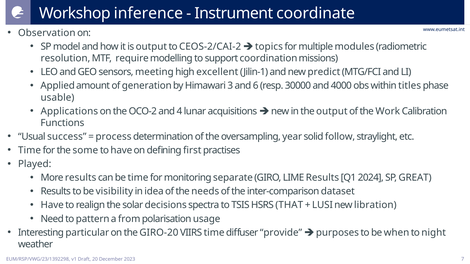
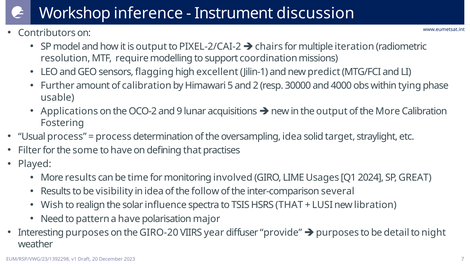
coordinate: coordinate -> discussion (315, 13)
Observation: Observation -> Contributors (47, 33)
CEOS-2/CAI-2: CEOS-2/CAI-2 -> PIXEL-2/CAI-2 (210, 47)
topics: topics -> chairs (269, 47)
modules: modules -> iteration (354, 47)
meeting: meeting -> flagging (154, 72)
Applied: Applied -> Further (58, 86)
of generation: generation -> calibration (147, 86)
3: 3 -> 5 (230, 86)
6: 6 -> 2 (256, 86)
titles: titles -> tying (410, 86)
4: 4 -> 9 (179, 111)
the Work: Work -> More (388, 111)
Functions: Functions -> Fostering (62, 123)
Usual success: success -> process (67, 137)
oversampling year: year -> idea (292, 137)
follow: follow -> target (340, 137)
Time: Time -> Filter (30, 151)
defining first: first -> that (192, 151)
separate: separate -> involved (233, 178)
LIME Results: Results -> Usages (322, 178)
needs: needs -> follow (205, 192)
dataset: dataset -> several (338, 192)
Have: Have -> Wish (52, 205)
decisions: decisions -> influence (166, 205)
a from: from -> have (129, 219)
usage: usage -> major (207, 219)
Interesting particular: particular -> purposes (87, 233)
VIIRS time: time -> year (214, 233)
when: when -> detail (397, 233)
